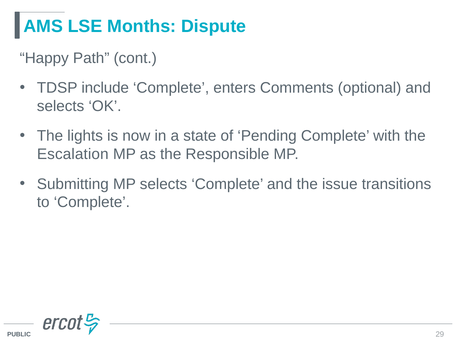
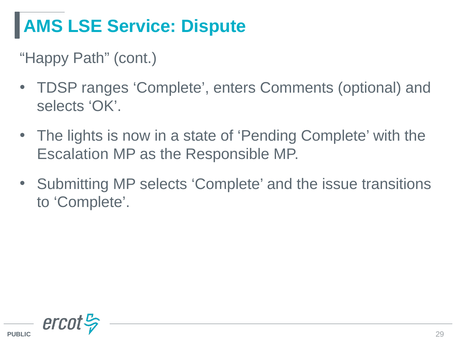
Months: Months -> Service (142, 26)
include: include -> ranges (105, 88)
